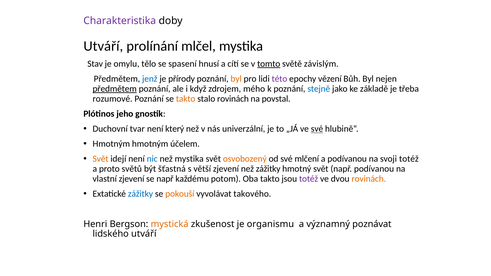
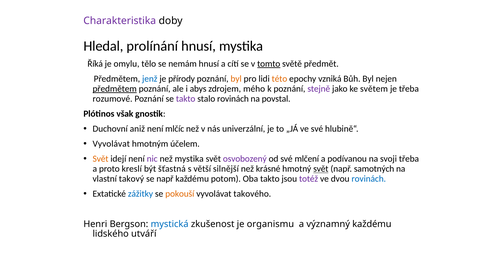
Utváří: Utváří -> Hledal (103, 46)
prolínání mlčel: mlčel -> hnusí (199, 46)
Stav: Stav -> Říká (95, 64)
spasení: spasení -> nemám (183, 64)
závislým: závislým -> předmět (321, 64)
této colour: purple -> orange (279, 79)
vězení: vězení -> vzniká (330, 79)
když: když -> abys (198, 89)
stejně colour: blue -> purple (319, 89)
základě: základě -> světem (374, 89)
takto colour: orange -> purple (186, 99)
jeho: jeho -> však (125, 114)
tvar: tvar -> aniž (137, 129)
který: který -> mlčíc (175, 129)
své underline: present -> none (317, 129)
Hmotným: Hmotným -> Vyvolávat (111, 144)
nic colour: blue -> purple (152, 159)
osvobozený colour: orange -> purple (245, 159)
svoji totéž: totéž -> třeba (409, 159)
světů: světů -> kreslí (132, 169)
větší zjevení: zjevení -> silnější (226, 169)
než zážitky: zážitky -> krásné (268, 169)
svět underline: none -> present (321, 169)
např podívanou: podívanou -> samotných (374, 169)
vlastní zjevení: zjevení -> takový (131, 179)
rovinách colour: orange -> blue (369, 179)
mystická colour: orange -> blue (170, 224)
významný poznávat: poznávat -> každému (372, 224)
